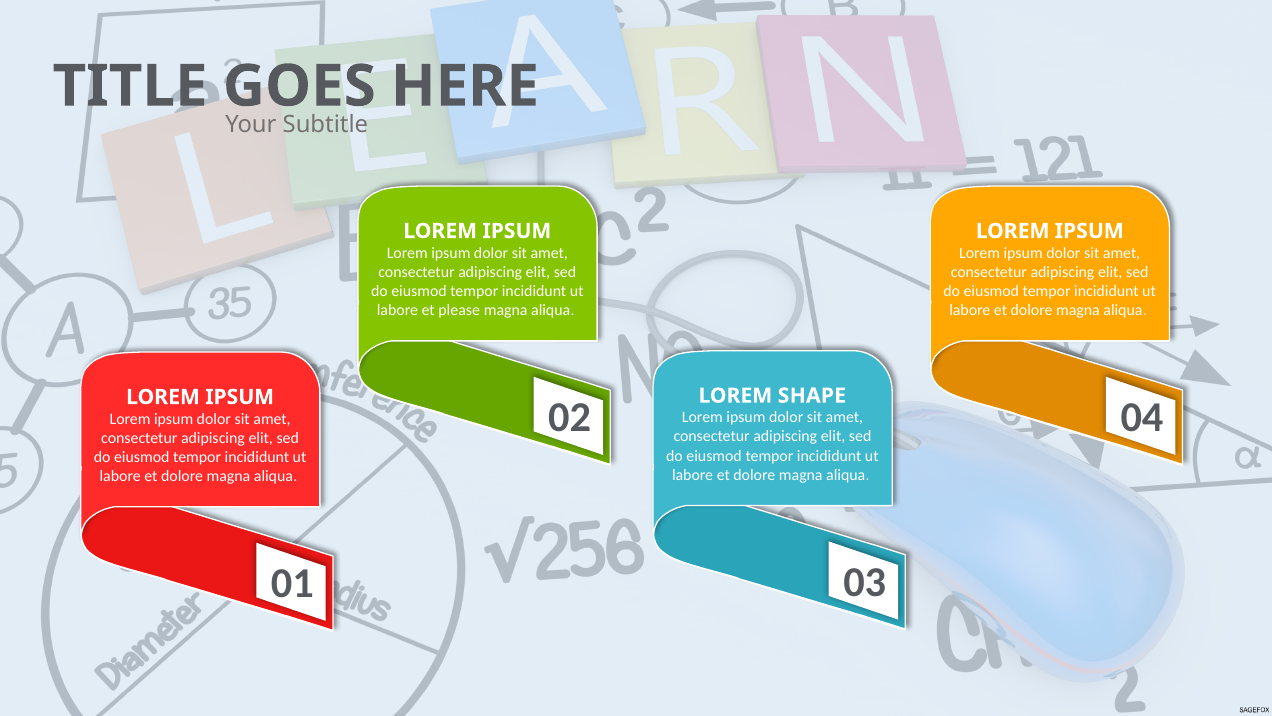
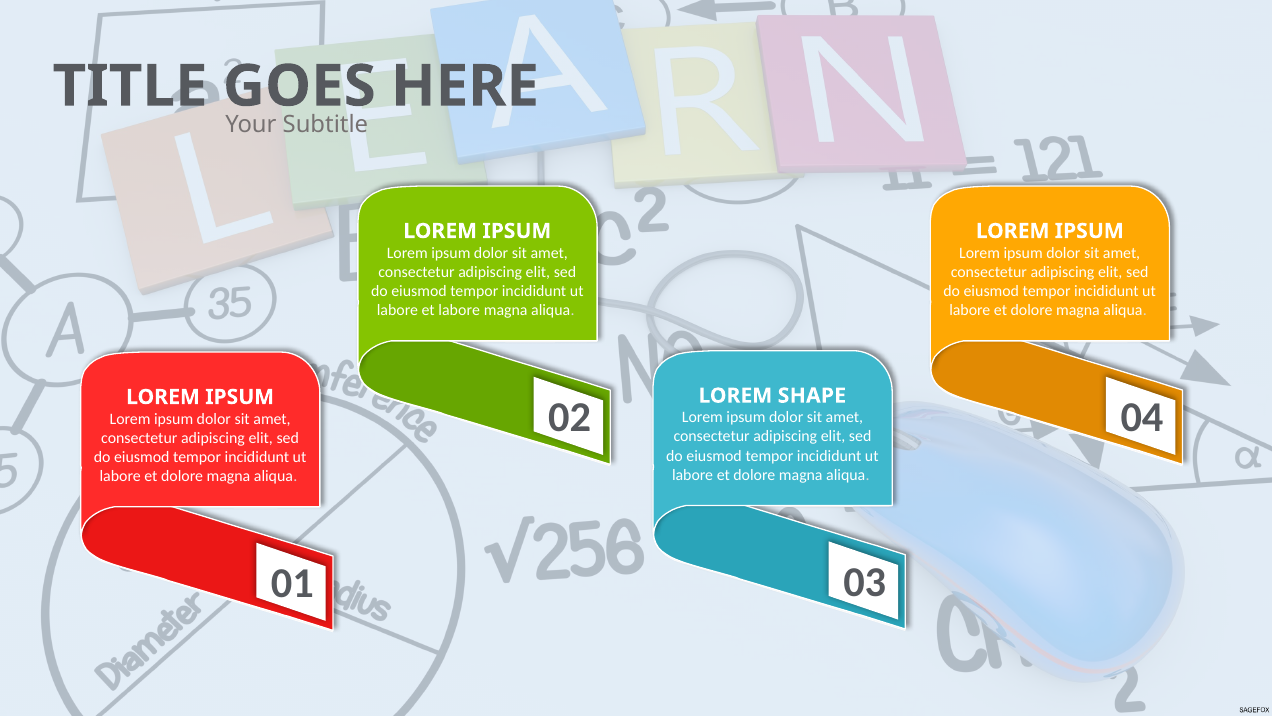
et please: please -> labore (459, 310)
